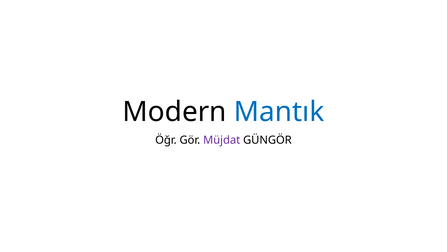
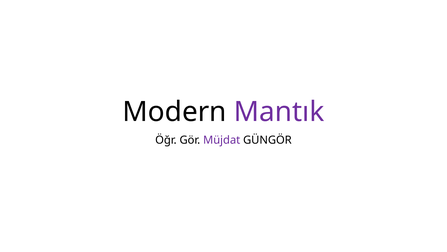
Mantık colour: blue -> purple (279, 112)
